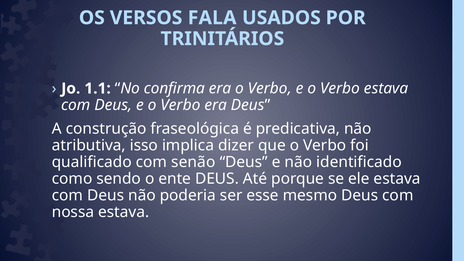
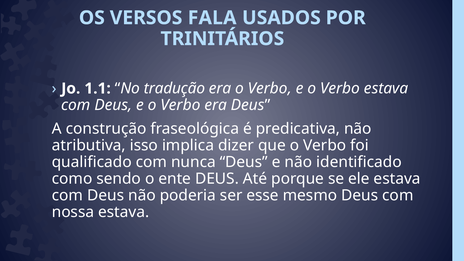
confirma: confirma -> tradução (174, 88)
senão: senão -> nunca (193, 162)
